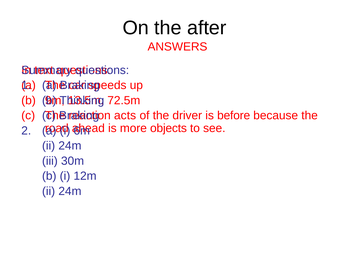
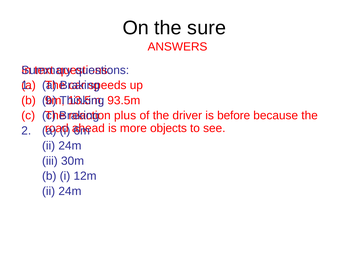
after: after -> sure (207, 28)
72.5m: 72.5m -> 93.5m (124, 100)
acts: acts -> plus (125, 116)
